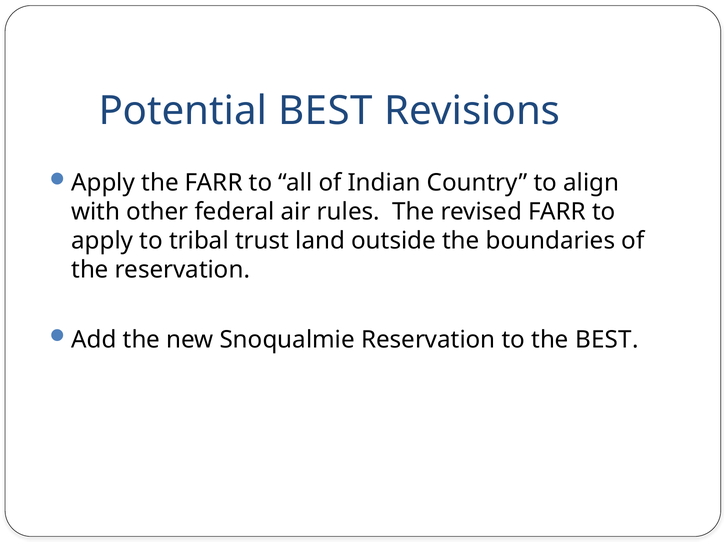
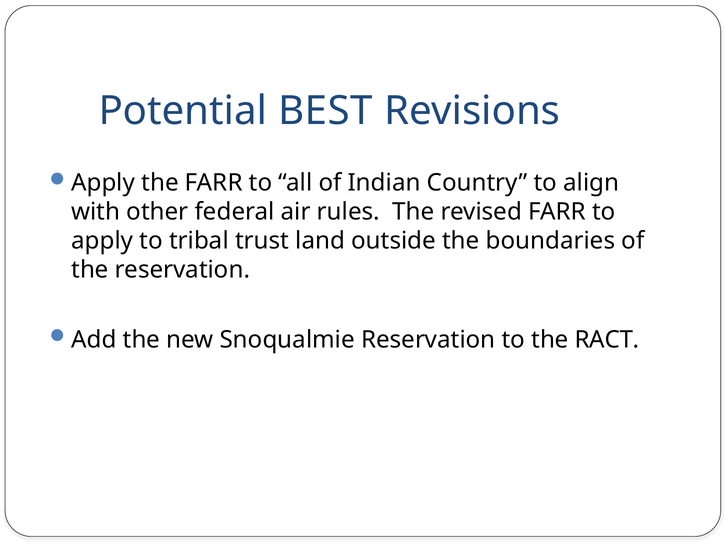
the BEST: BEST -> RACT (607, 340)
